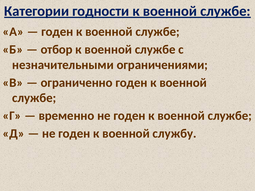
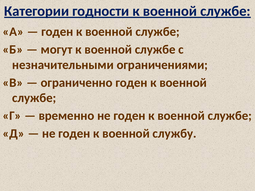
отбор: отбор -> могут (57, 50)
